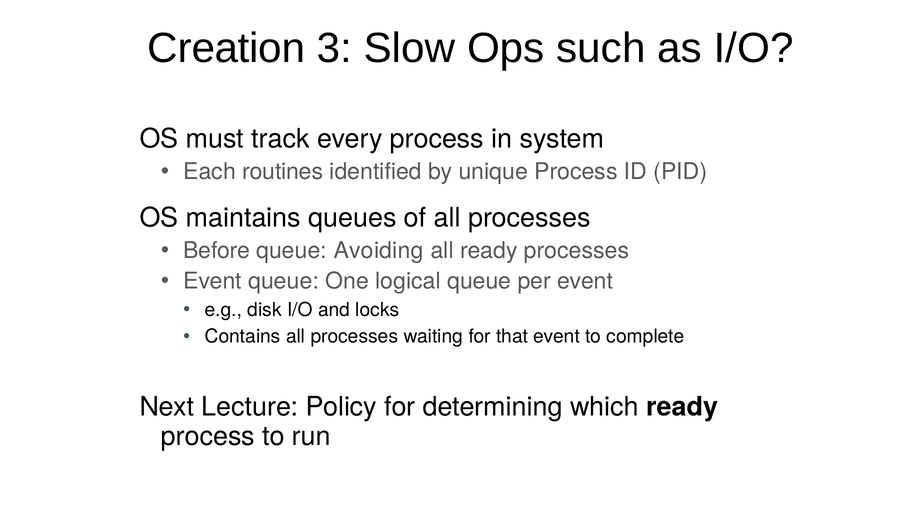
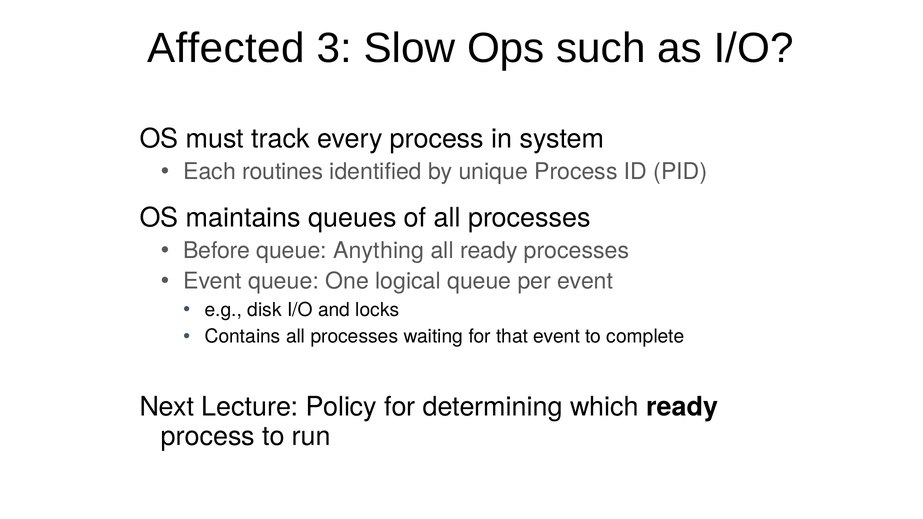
Creation: Creation -> Affected (226, 48)
Avoiding: Avoiding -> Anything (379, 251)
